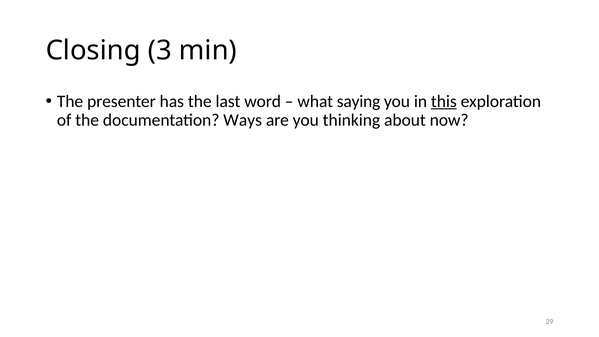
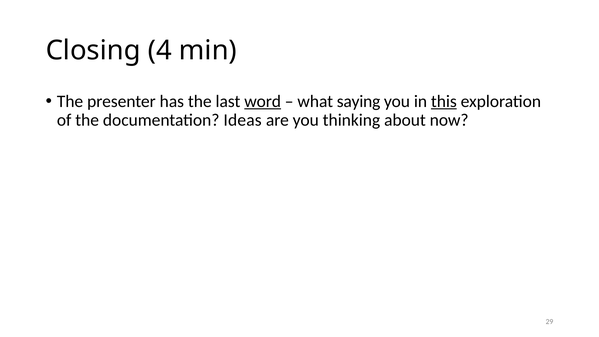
3: 3 -> 4 (160, 50)
word underline: none -> present (263, 101)
Ways: Ways -> Ideas (243, 120)
